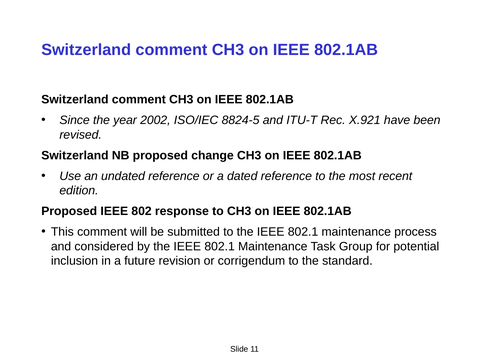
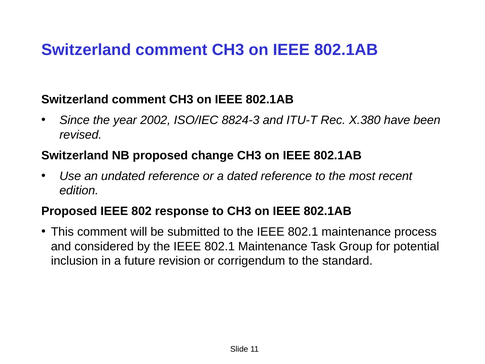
8824-5: 8824-5 -> 8824-3 (241, 120)
X.921: X.921 -> X.380 (365, 120)
